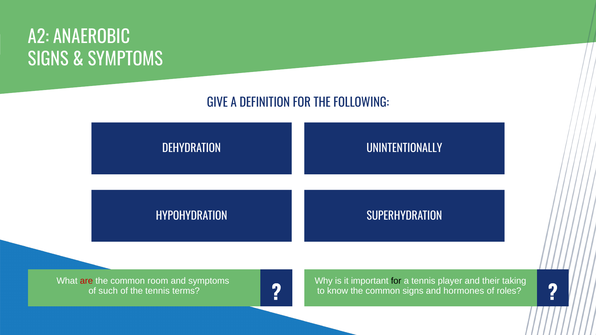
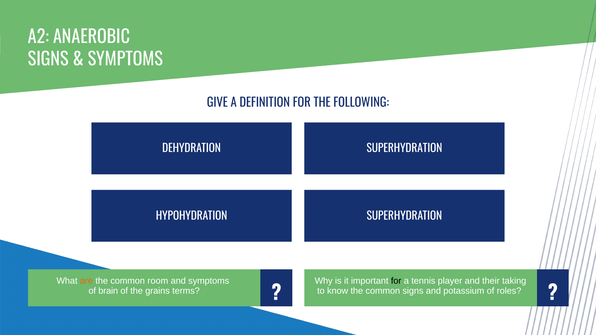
DEHYDRATION UNINTENTIONALLY: UNINTENTIONALLY -> SUPERHYDRATION (404, 149)
are colour: red -> orange (86, 281)
such: such -> brain (108, 291)
the tennis: tennis -> grains (158, 291)
hormones: hormones -> potassium (464, 291)
